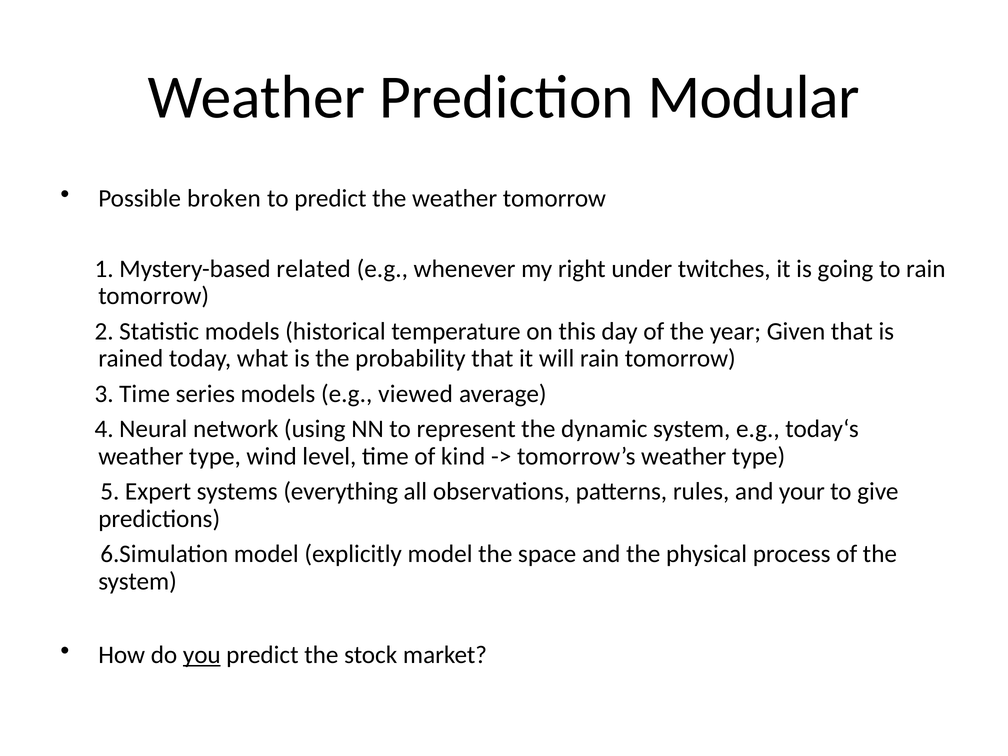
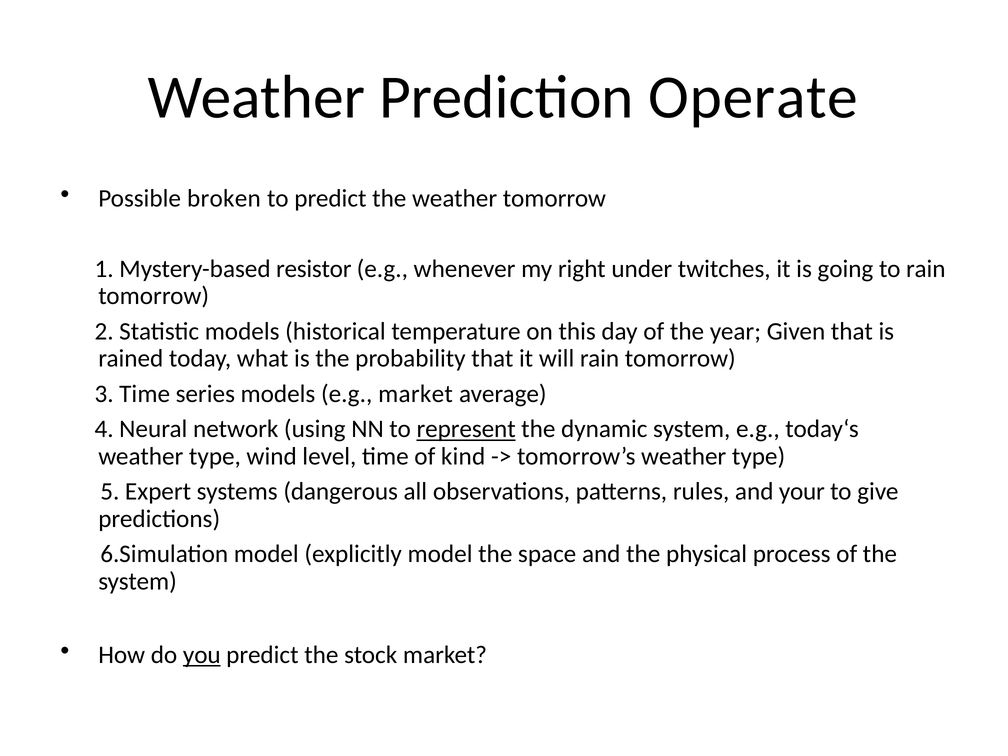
Modular: Modular -> Operate (753, 98)
related: related -> resistor (314, 269)
e.g viewed: viewed -> market (416, 394)
represent underline: none -> present (466, 429)
everything: everything -> dangerous (341, 492)
